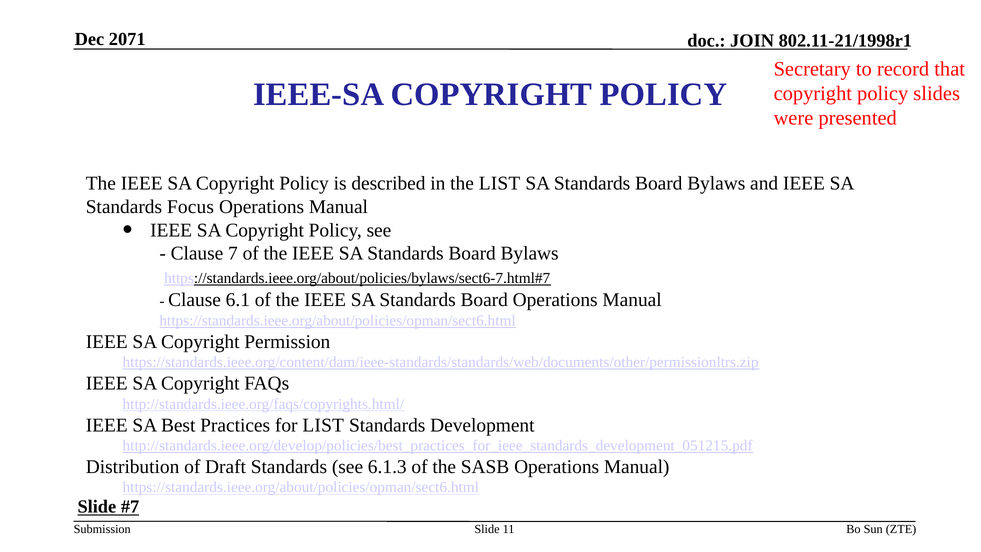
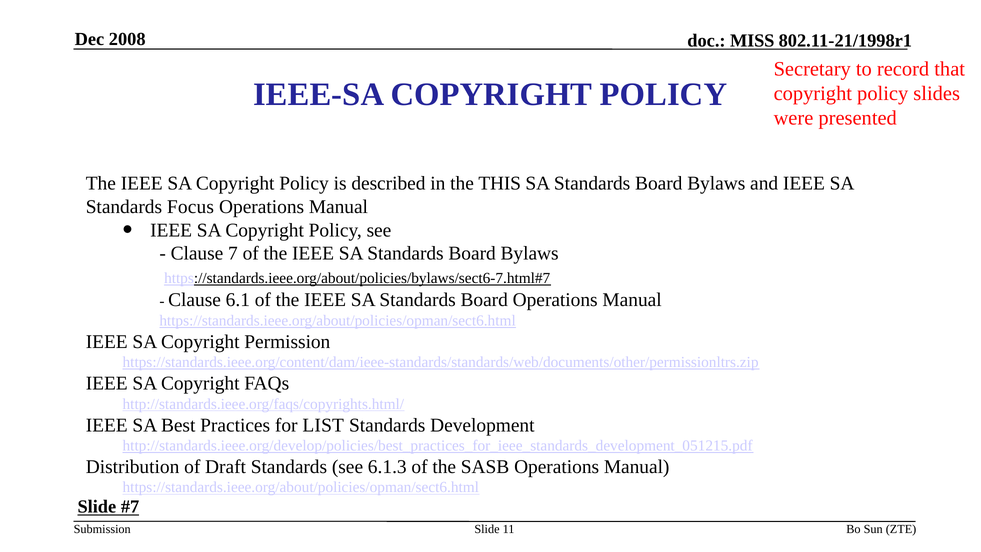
2071: 2071 -> 2008 (127, 39)
JOIN: JOIN -> MISS (752, 41)
the LIST: LIST -> THIS (500, 184)
